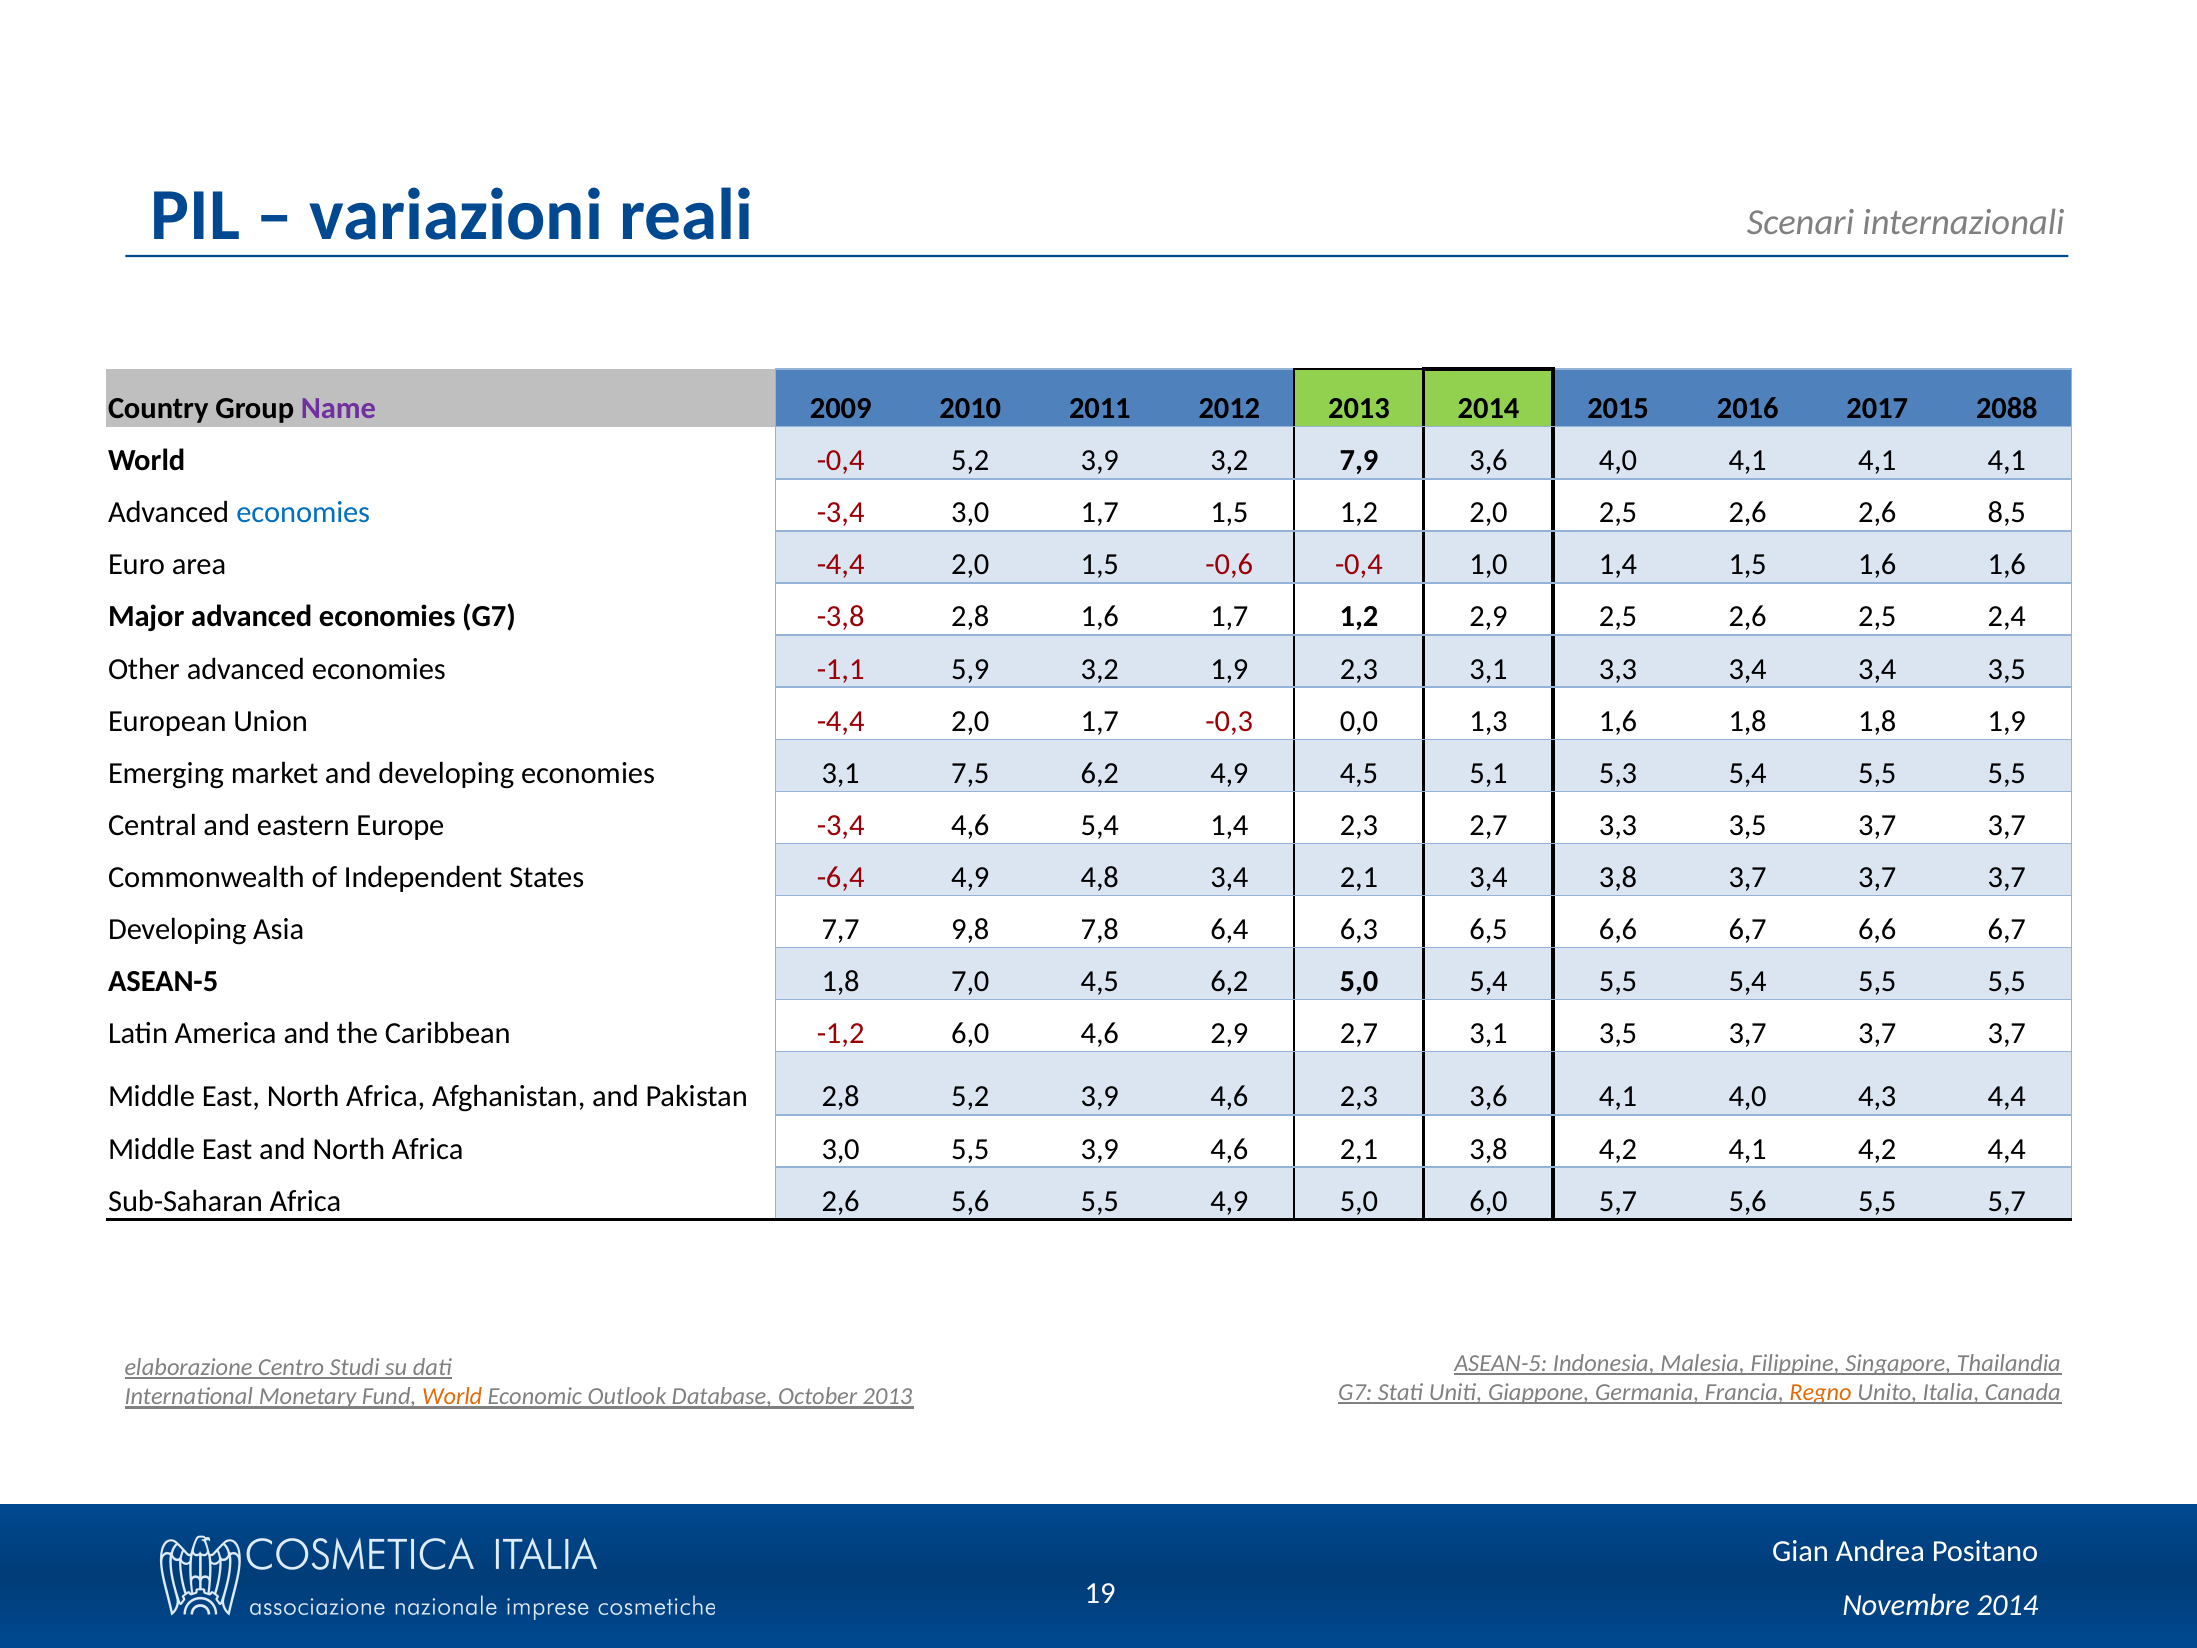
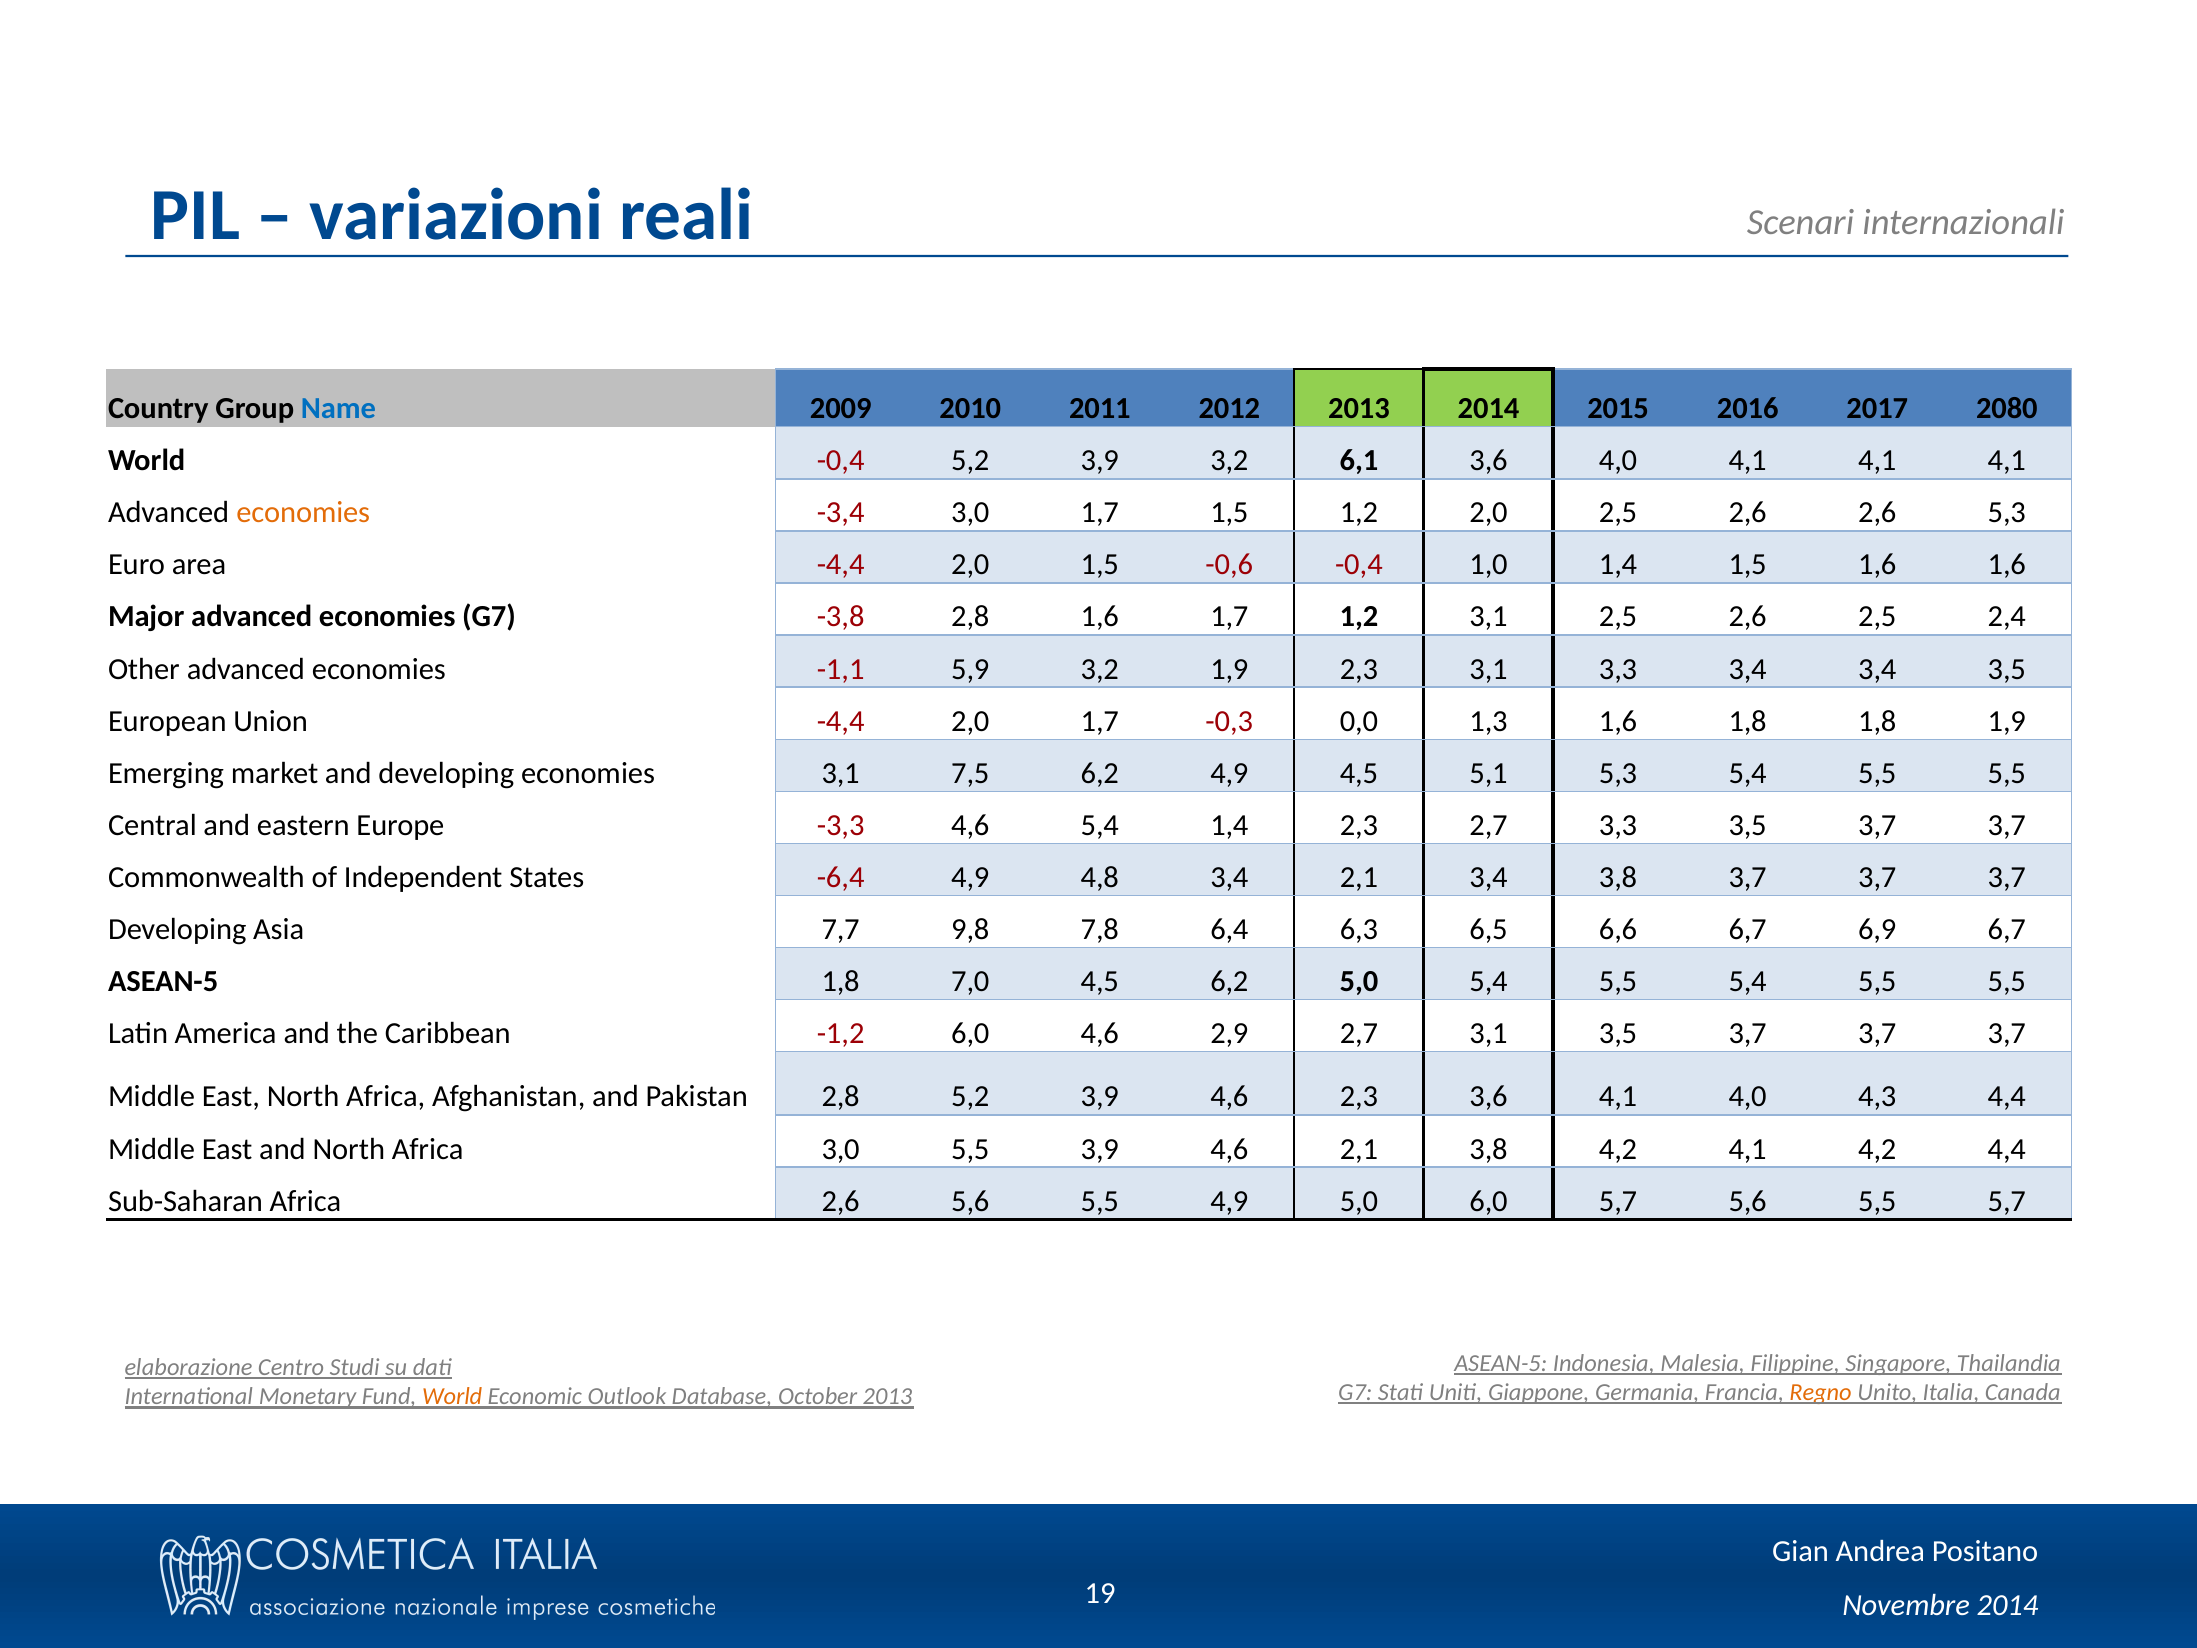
Name colour: purple -> blue (339, 408)
2088: 2088 -> 2080 (2007, 408)
7,9: 7,9 -> 6,1 (1359, 461)
economies colour: blue -> orange (303, 513)
2,6 8,5: 8,5 -> 5,3 (2007, 513)
1,2 2,9: 2,9 -> 3,1 (1489, 617)
Europe -3,4: -3,4 -> -3,3 (841, 825)
6,7 6,6: 6,6 -> 6,9 (1877, 929)
